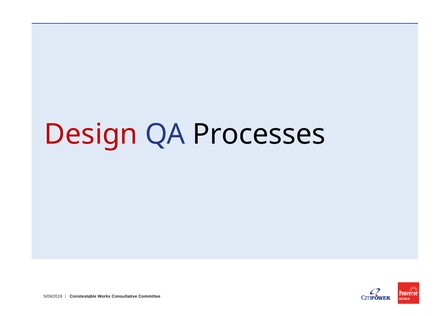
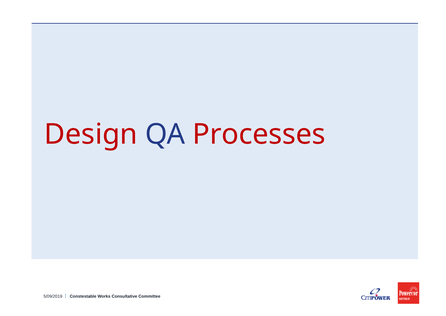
Processes colour: black -> red (259, 134)
